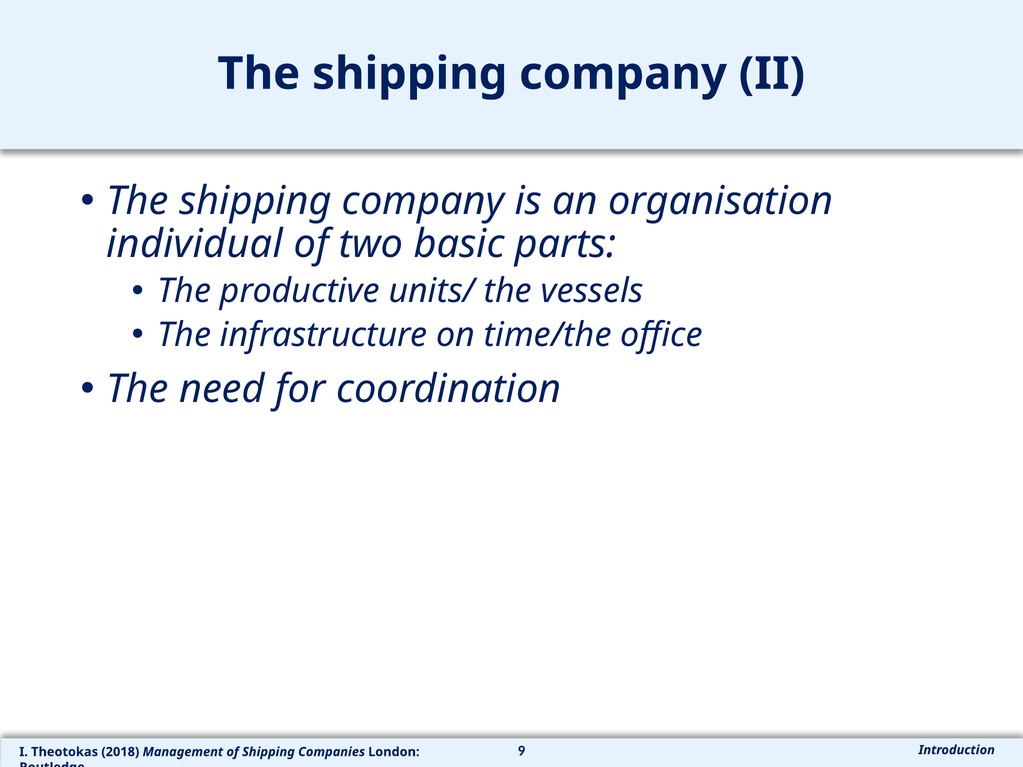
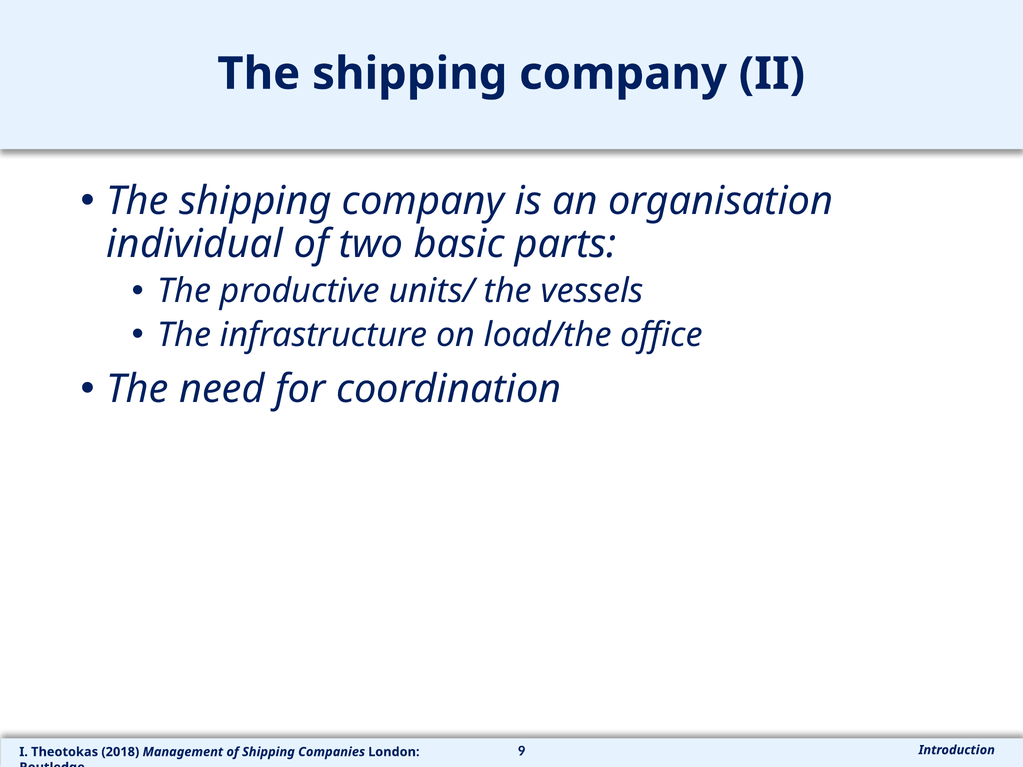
time/the: time/the -> load/the (548, 335)
